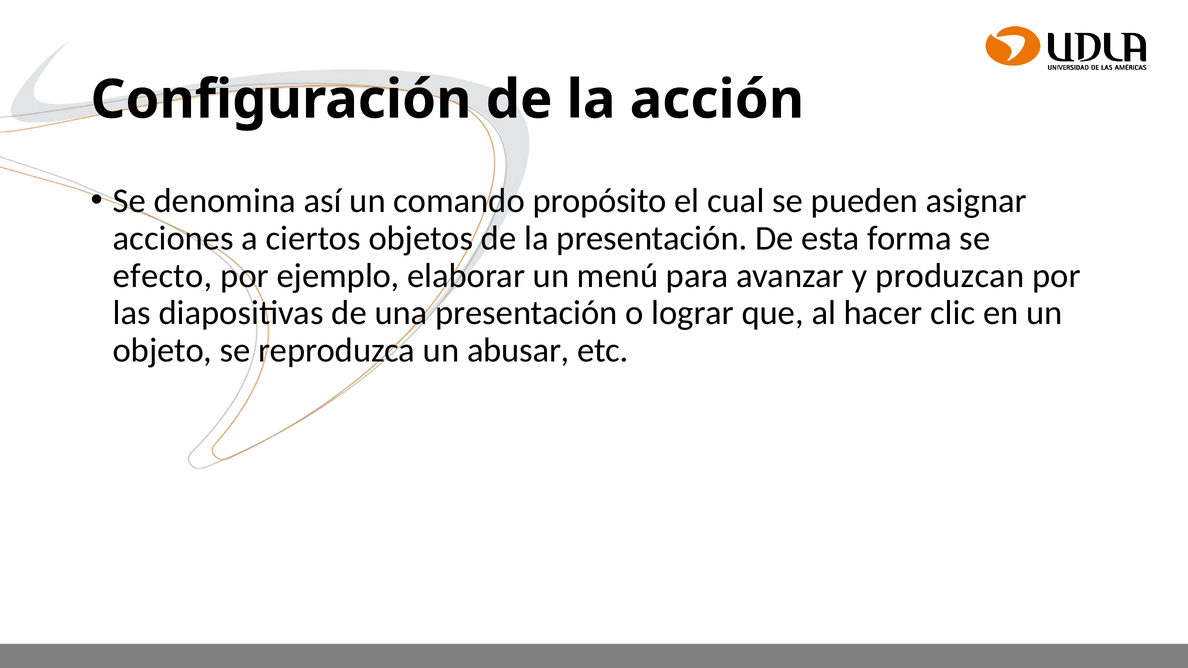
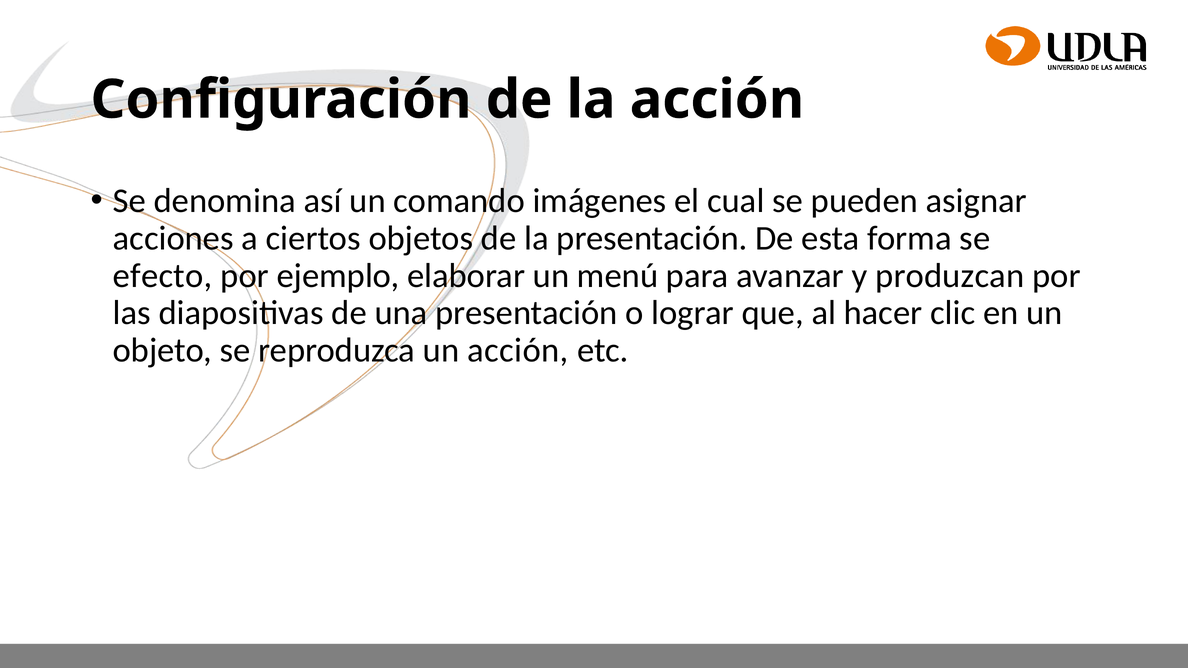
propósito: propósito -> imágenes (600, 201)
un abusar: abusar -> acción (518, 351)
